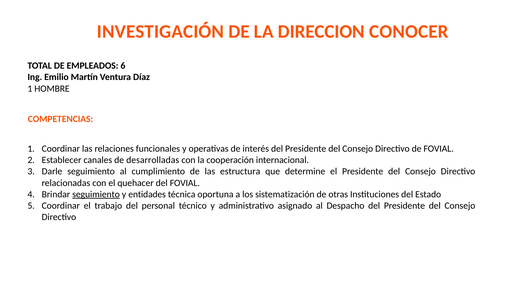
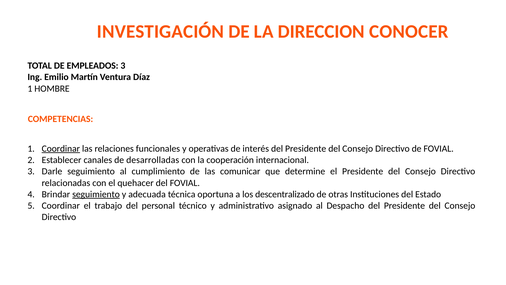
EMPLEADOS 6: 6 -> 3 (123, 66)
Coordinar underline: none -> present (61, 148)
estructura: estructura -> comunicar (240, 171)
entidades: entidades -> adecuada (147, 194)
sistematización: sistematización -> descentralizado (285, 194)
